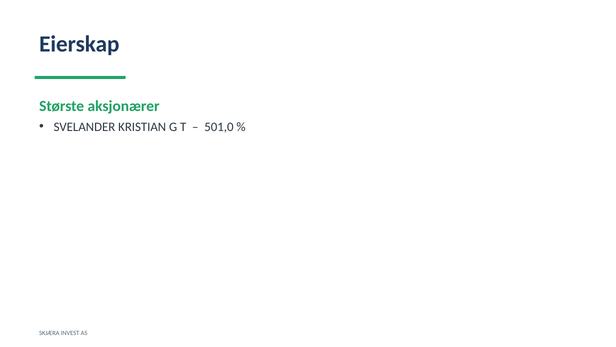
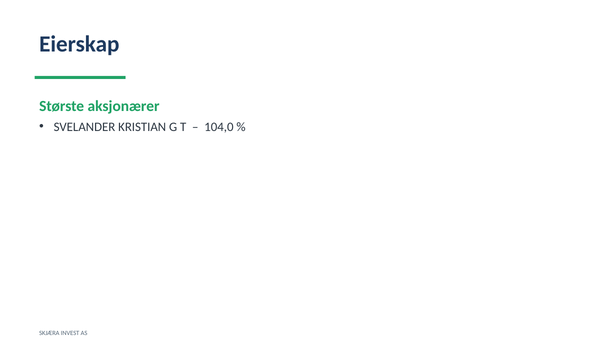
501,0: 501,0 -> 104,0 (219, 127)
